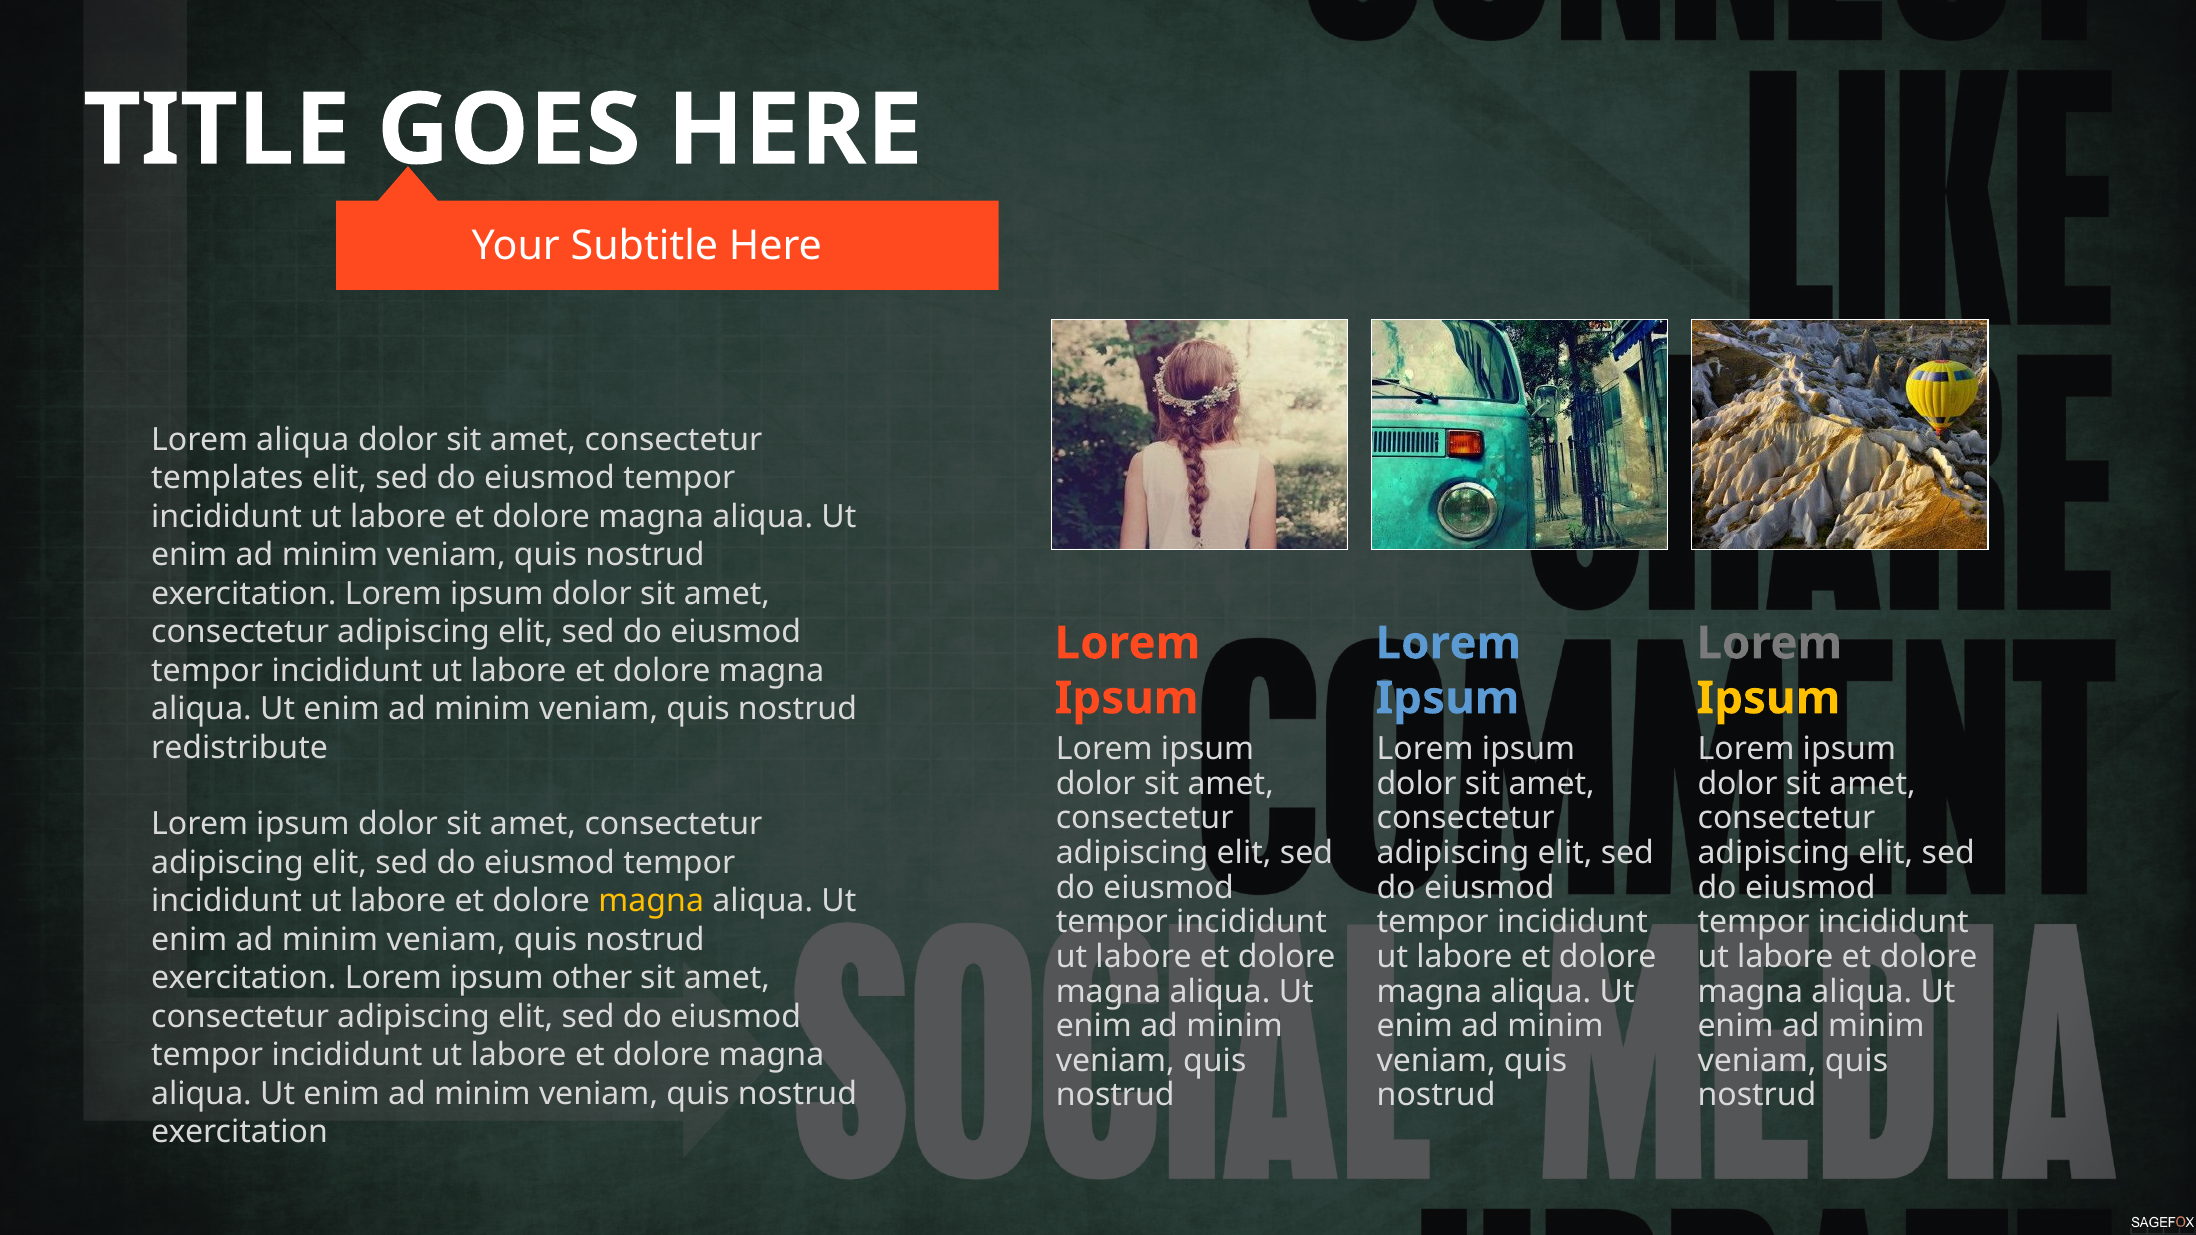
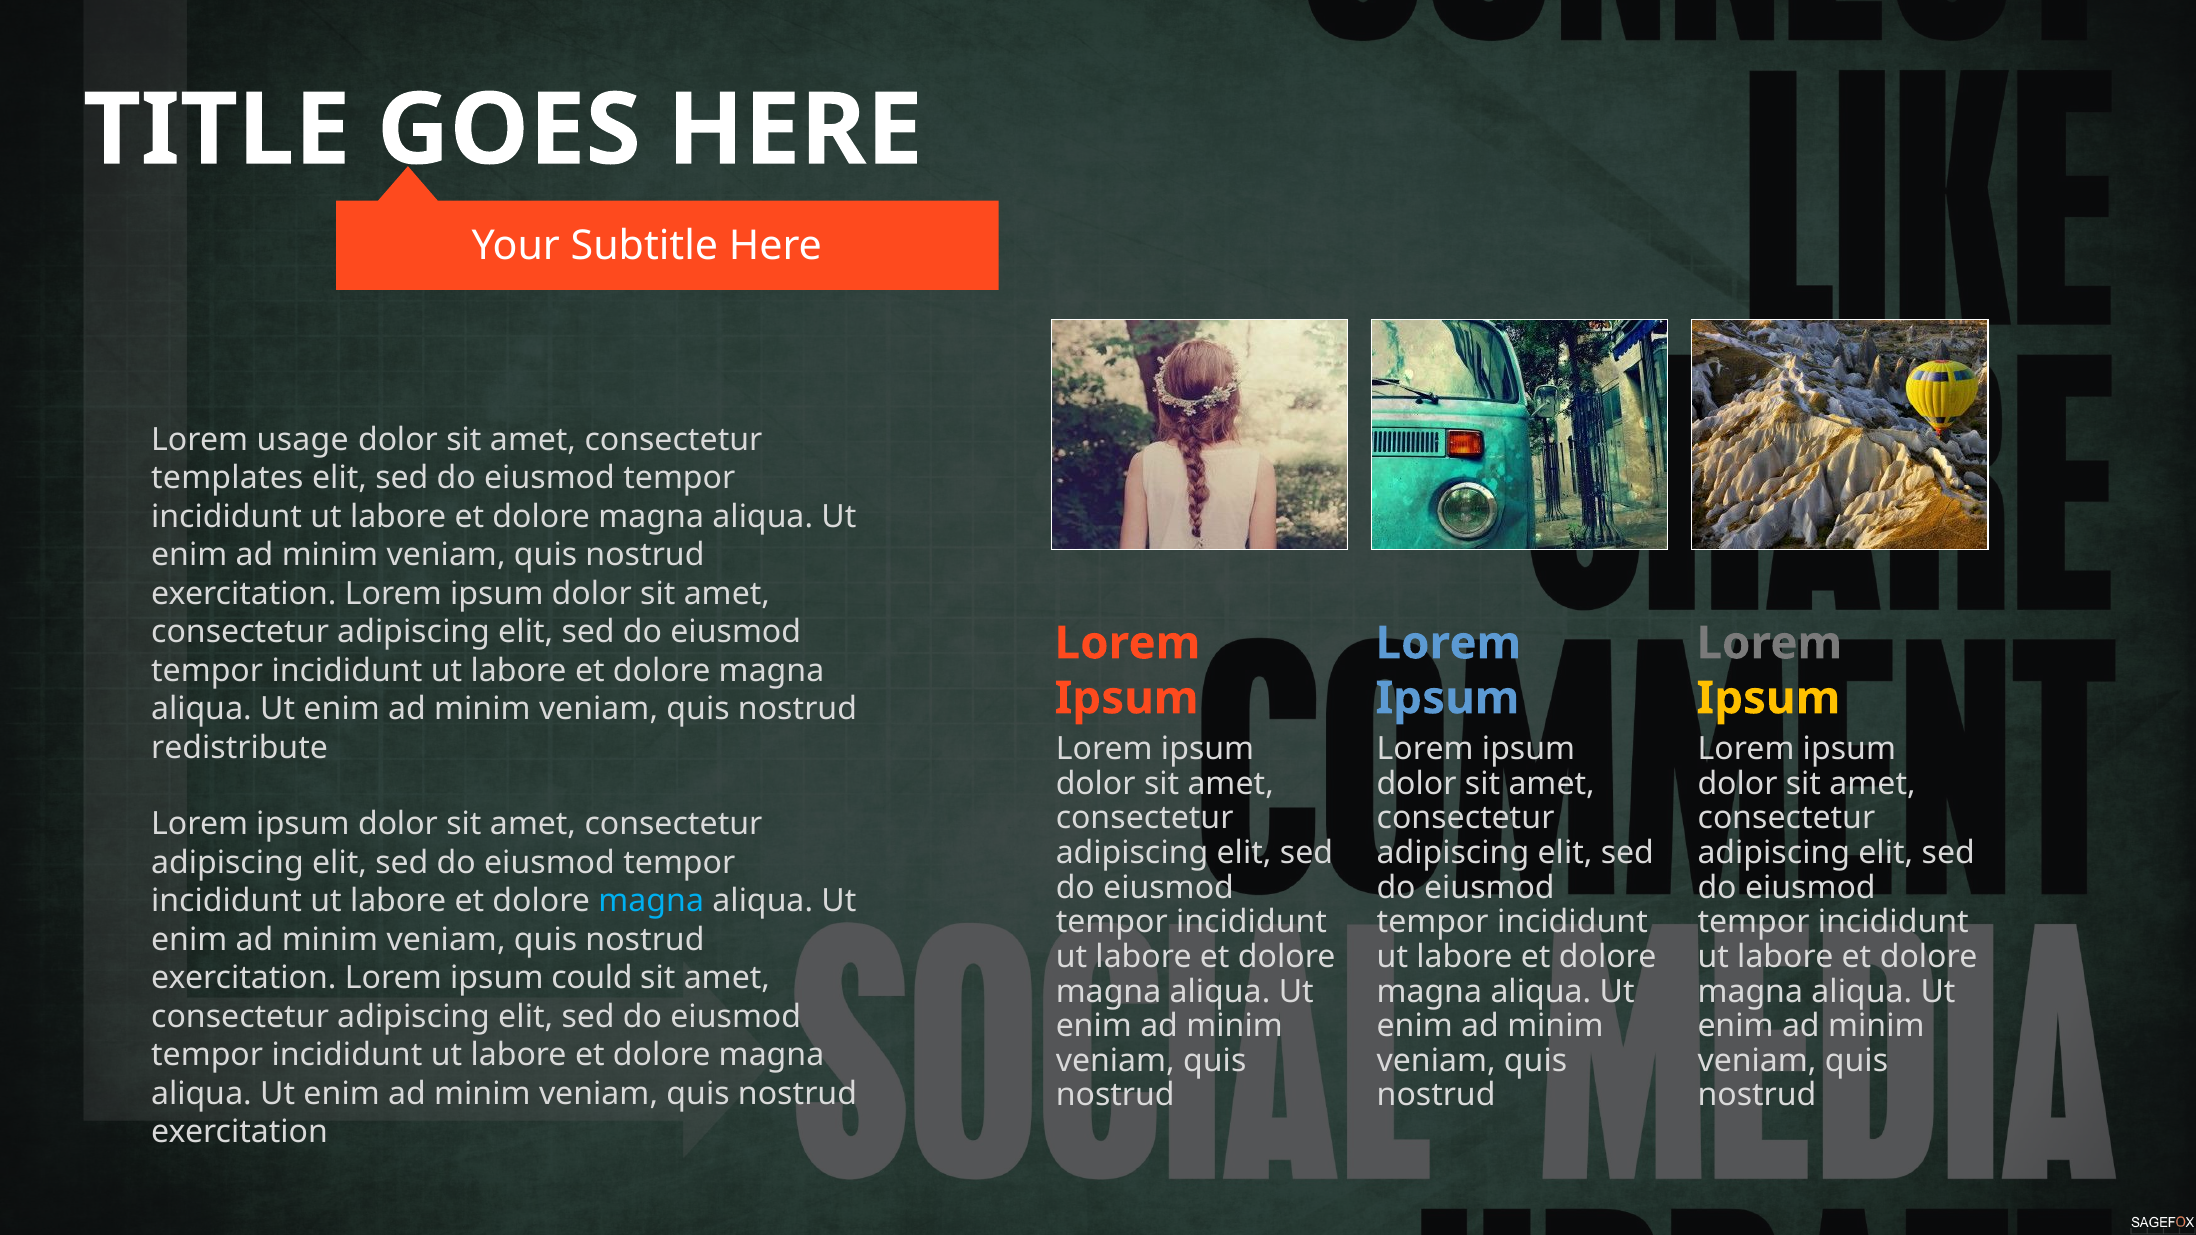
Lorem aliqua: aliqua -> usage (303, 440)
magna colour: yellow -> light blue (651, 901)
other: other -> could (592, 978)
